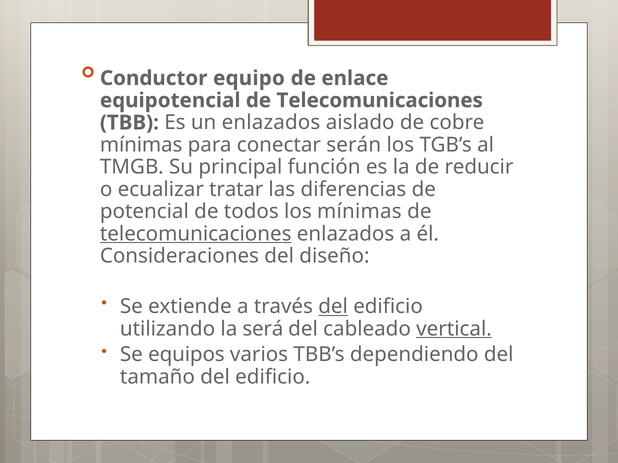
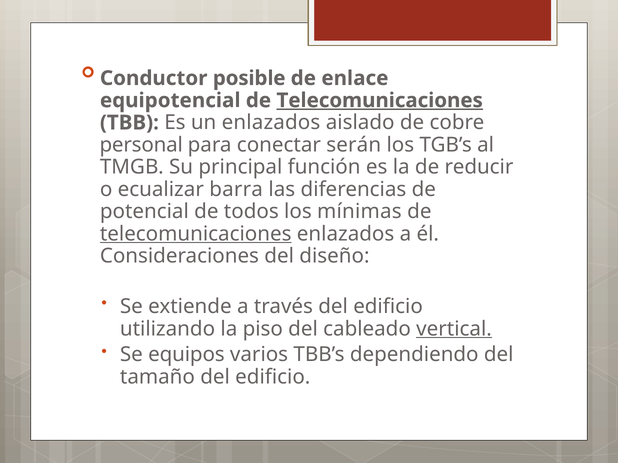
equipo: equipo -> posible (249, 78)
Telecomunicaciones underline: none -> present (380, 101)
mínimas: mínimas -> personal (141, 145)
tratar: tratar -> barra (236, 189)
del underline: present -> none (333, 307)
será: será -> piso (263, 329)
